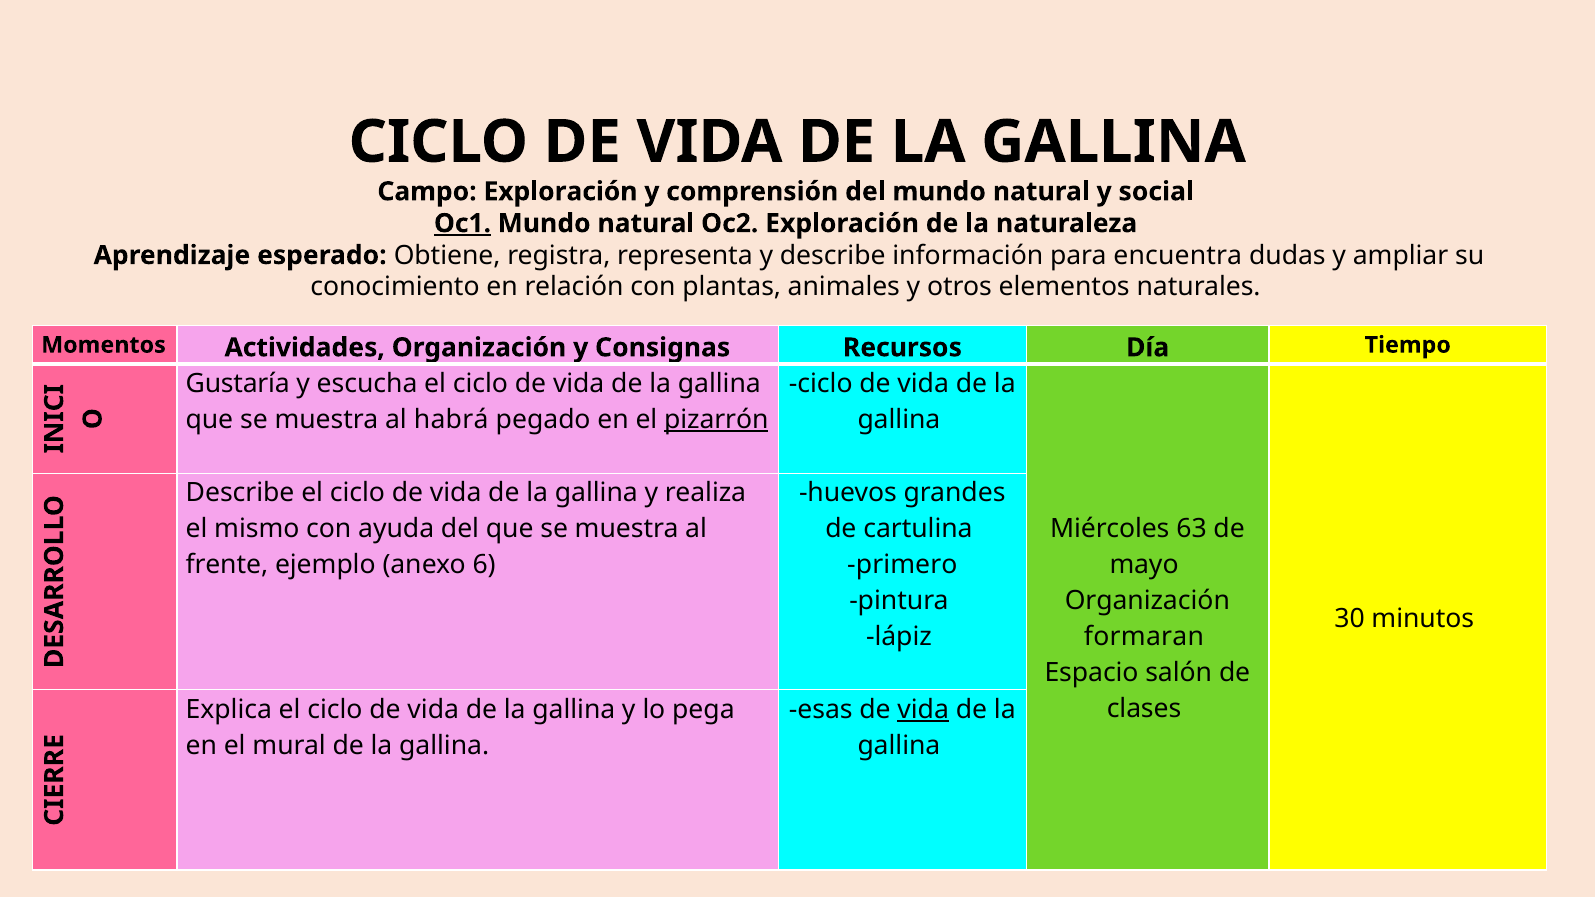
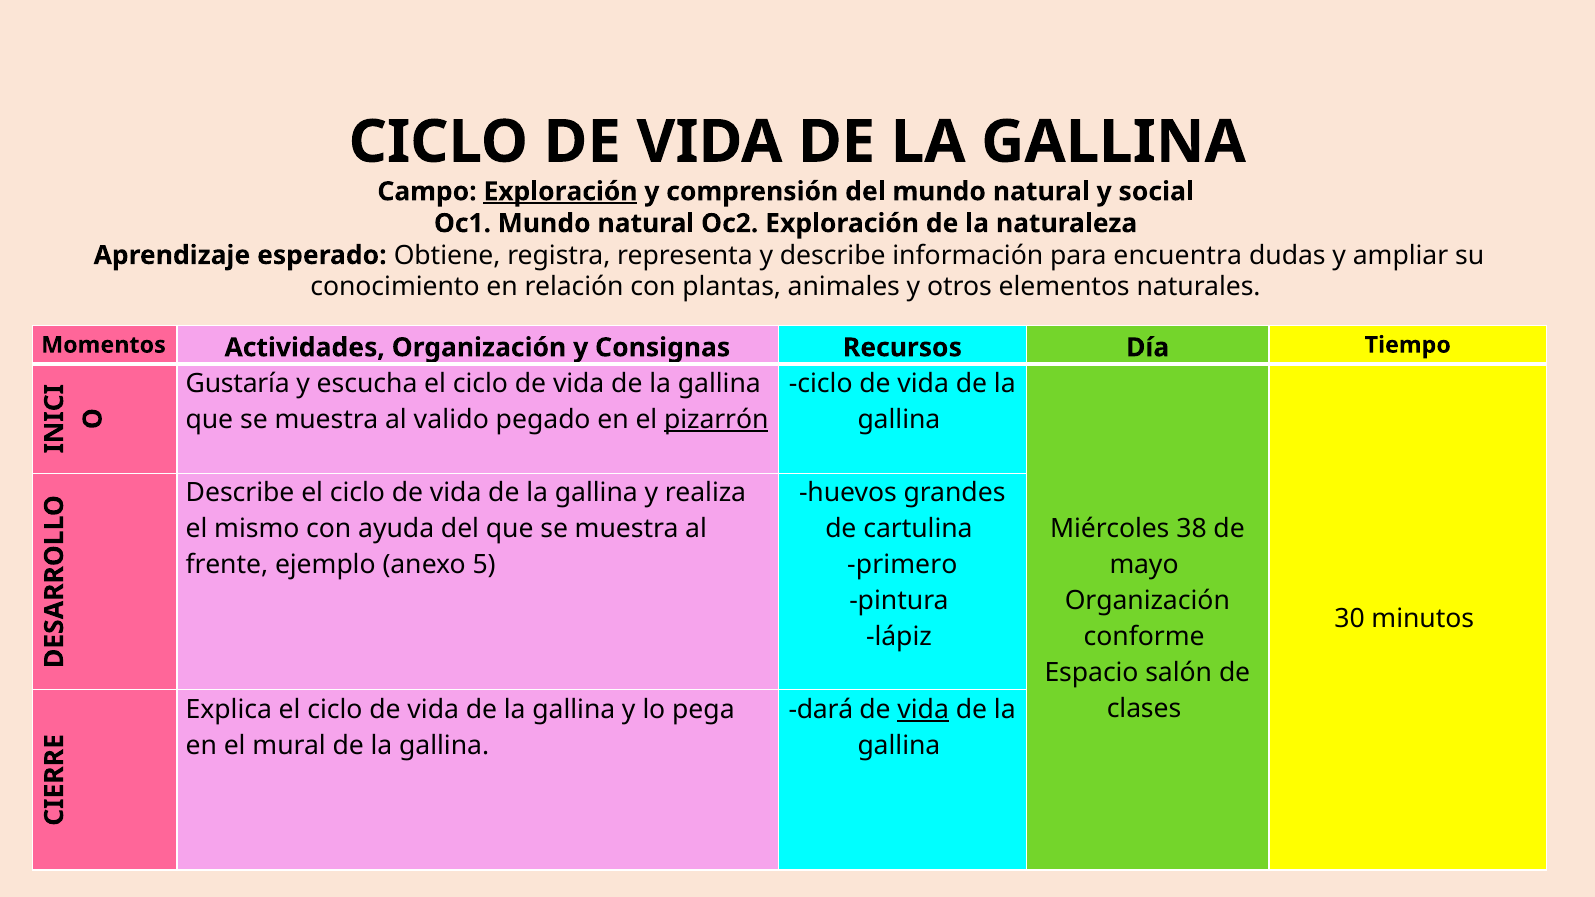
Exploración underline: none -> present (560, 192)
Oc1 underline: present -> none (462, 223)
habrá: habrá -> valido (451, 420)
63: 63 -> 38 (1192, 529)
6: 6 -> 5 (484, 565)
formaran: formaran -> conforme (1144, 637)
esas: esas -> dará (821, 709)
